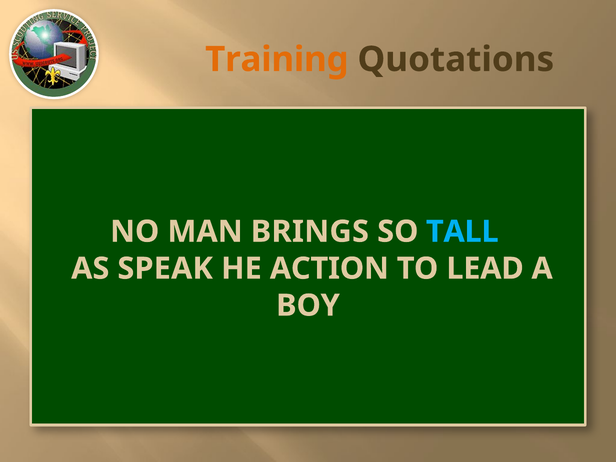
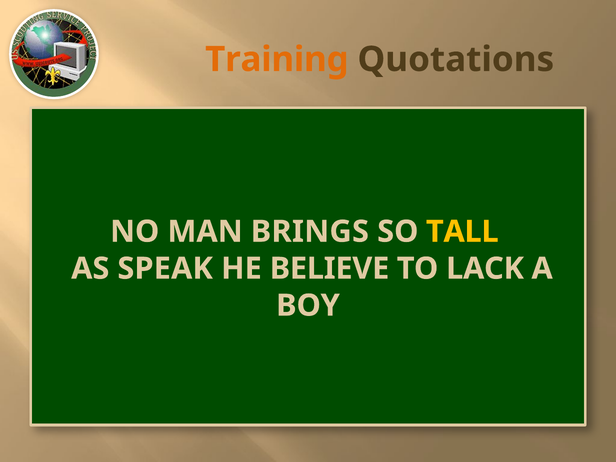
TALL colour: light blue -> yellow (462, 232)
ACTION: ACTION -> BELIEVE (329, 269)
LEAD: LEAD -> LACK (485, 269)
